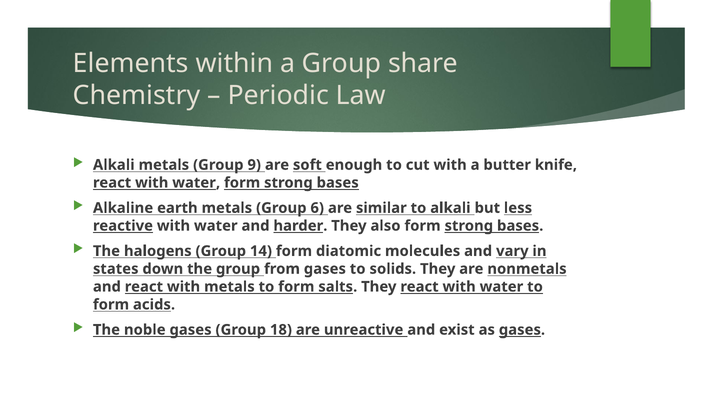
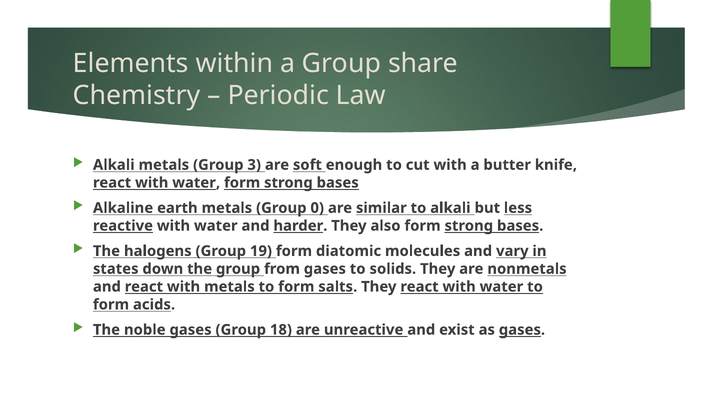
9: 9 -> 3 (254, 165)
6: 6 -> 0 (317, 208)
14: 14 -> 19 (261, 251)
